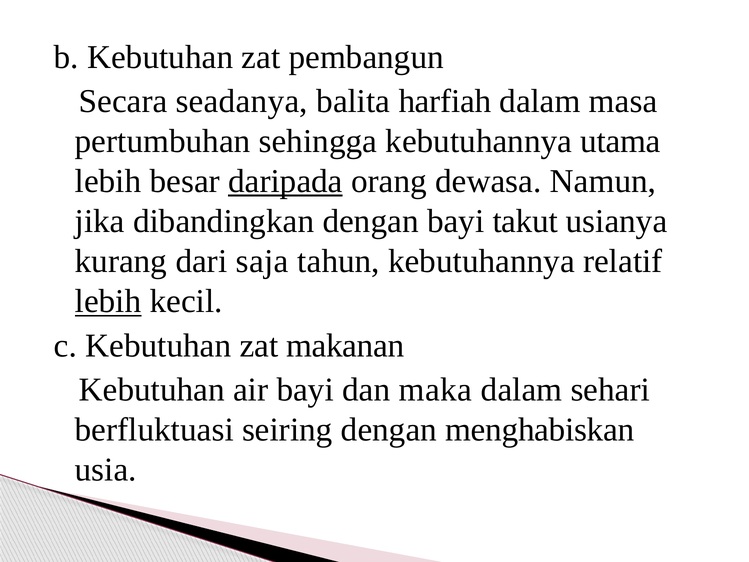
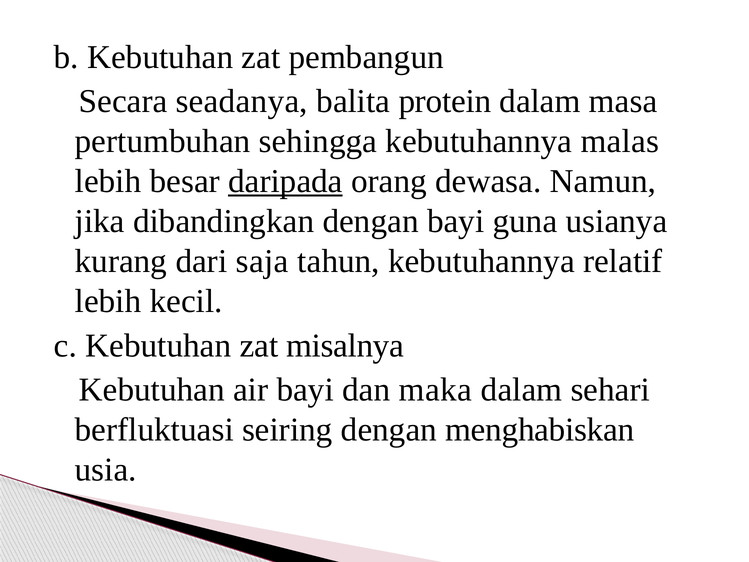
harfiah: harfiah -> protein (445, 101)
utama: utama -> malas (620, 141)
takut: takut -> guna (525, 221)
lebih underline: present -> none (108, 301)
makanan: makanan -> misalnya (345, 345)
